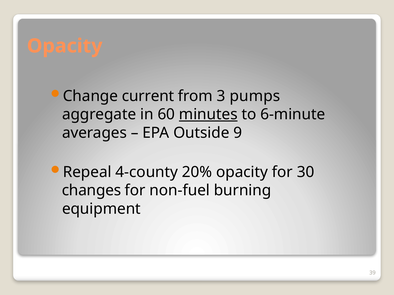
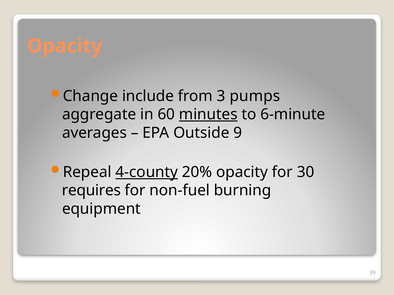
current: current -> include (148, 96)
4-county underline: none -> present (147, 172)
changes: changes -> requires (91, 191)
